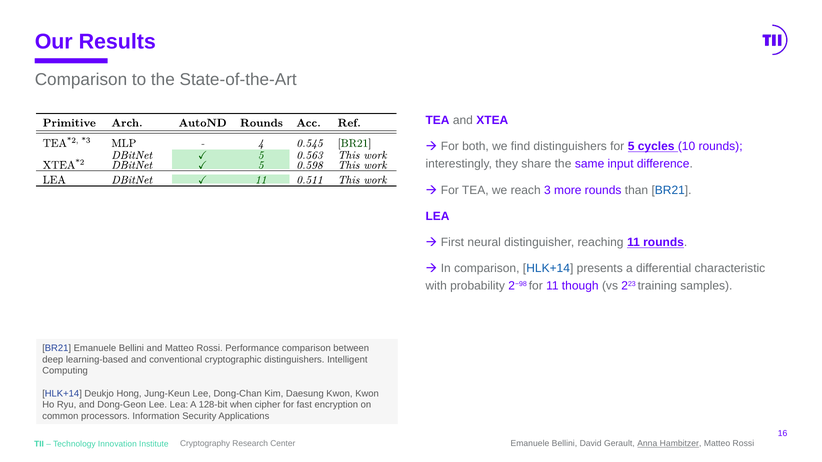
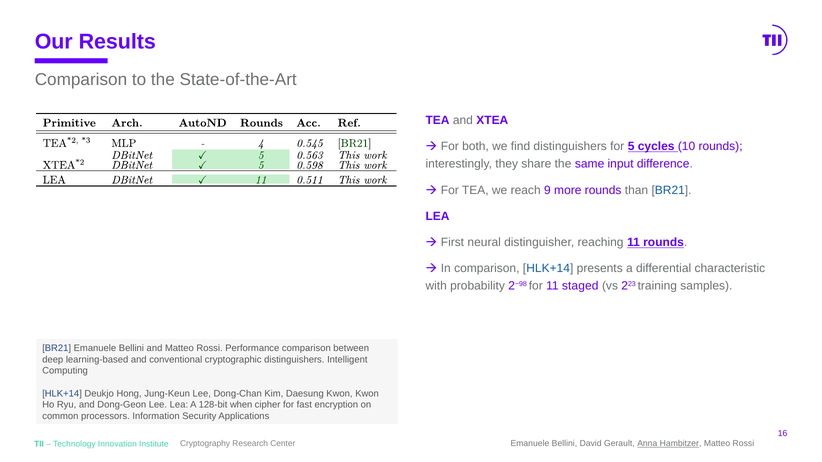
3: 3 -> 9 (547, 190)
though: though -> staged (580, 286)
